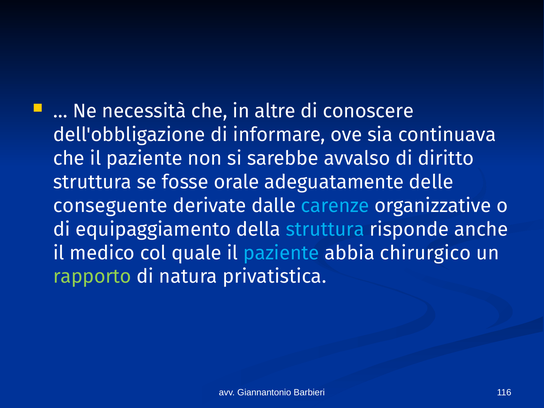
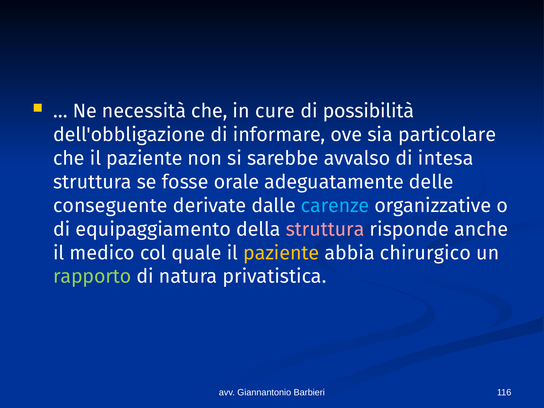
altre: altre -> cure (275, 111)
conoscere: conoscere -> possibilità (368, 111)
continuava: continuava -> particolare (447, 135)
diritto: diritto -> intesa (446, 158)
struttura colour: light blue -> pink (325, 229)
paziente colour: light blue -> yellow (281, 253)
